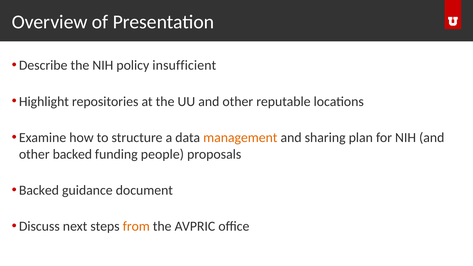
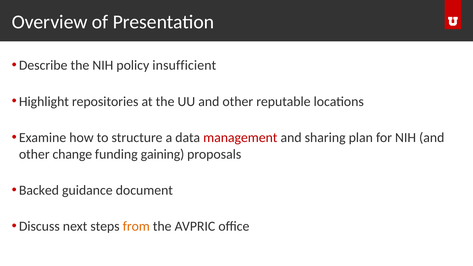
management colour: orange -> red (240, 138)
other backed: backed -> change (72, 154)
people: people -> gaining (162, 154)
